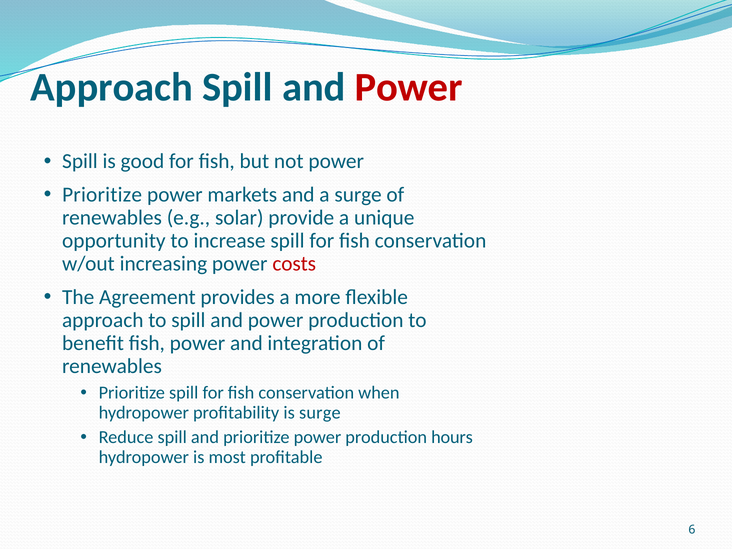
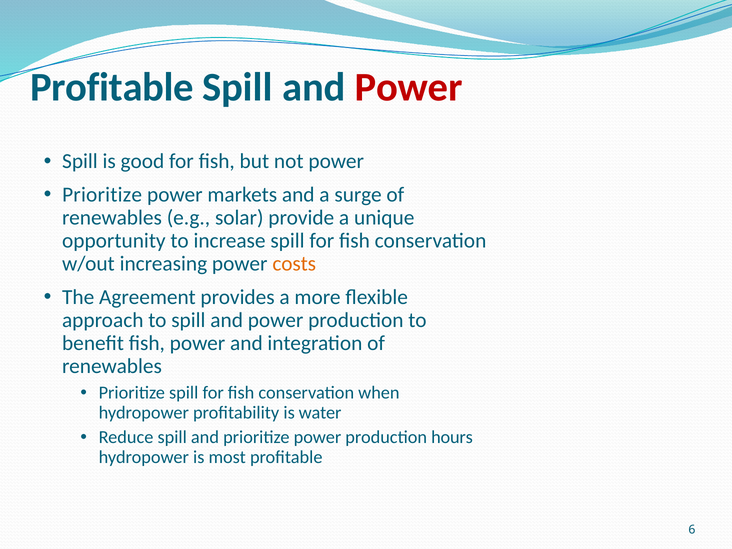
Approach: Approach -> Profitable (112, 88)
costs colour: red -> orange (294, 264)
is surge: surge -> water (320, 412)
